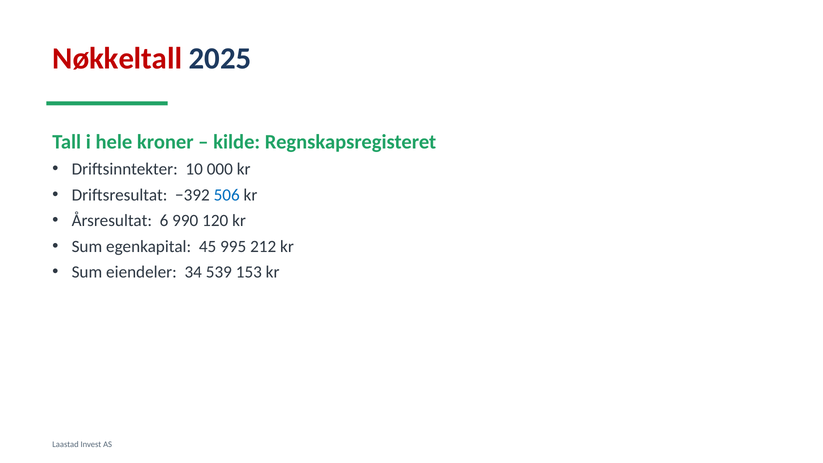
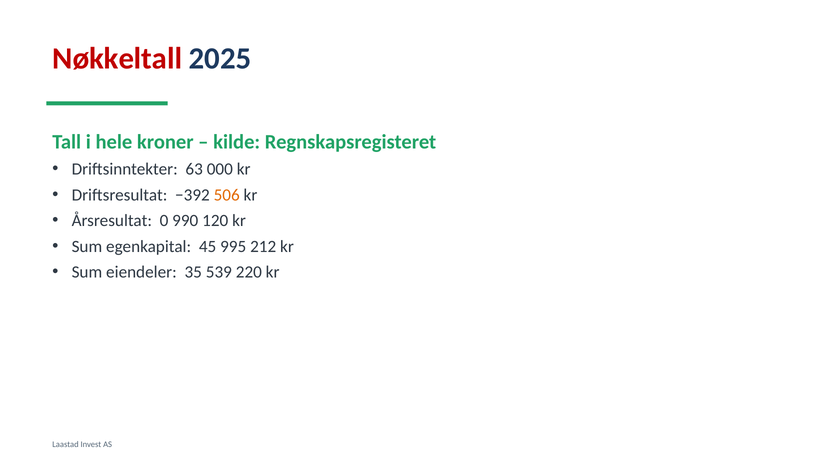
10: 10 -> 63 (194, 169)
506 colour: blue -> orange (227, 195)
6: 6 -> 0 (164, 221)
34: 34 -> 35 (193, 272)
153: 153 -> 220 (249, 272)
